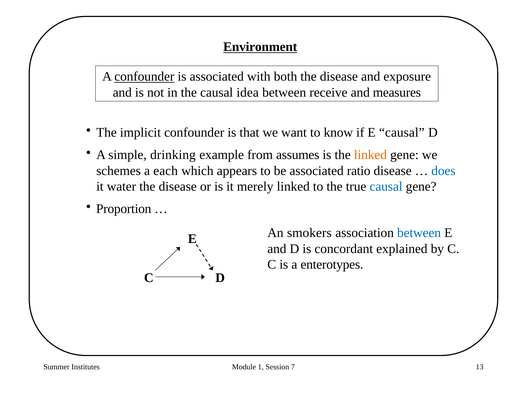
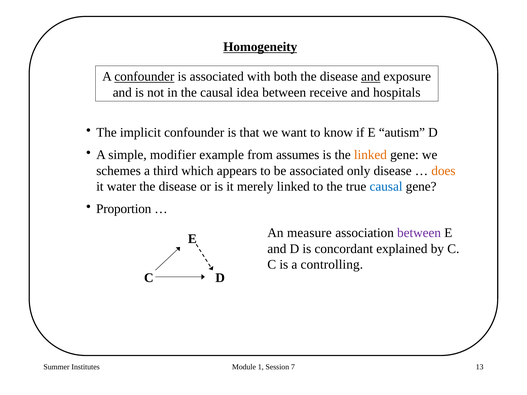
Environment: Environment -> Homogeneity (260, 47)
and underline: none -> present (371, 77)
measures: measures -> hospitals (397, 92)
E causal: causal -> autism (402, 133)
drinking: drinking -> modifier (173, 155)
each: each -> third (166, 171)
ratio: ratio -> only (359, 171)
does colour: blue -> orange (443, 171)
smokers: smokers -> measure (309, 233)
between colour: blue -> purple (419, 233)
enterotypes: enterotypes -> controlling (332, 265)
